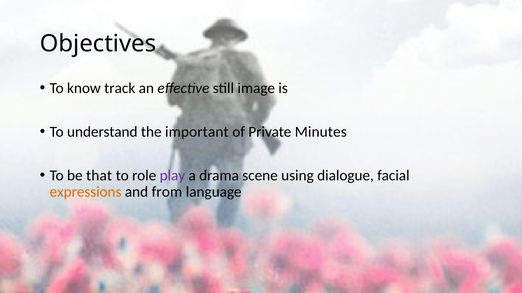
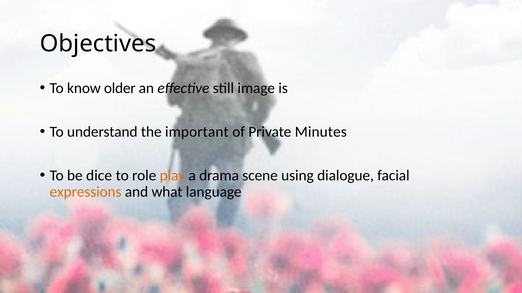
track: track -> older (120, 88)
that: that -> dice (99, 176)
play colour: purple -> orange (172, 176)
from: from -> what (167, 192)
